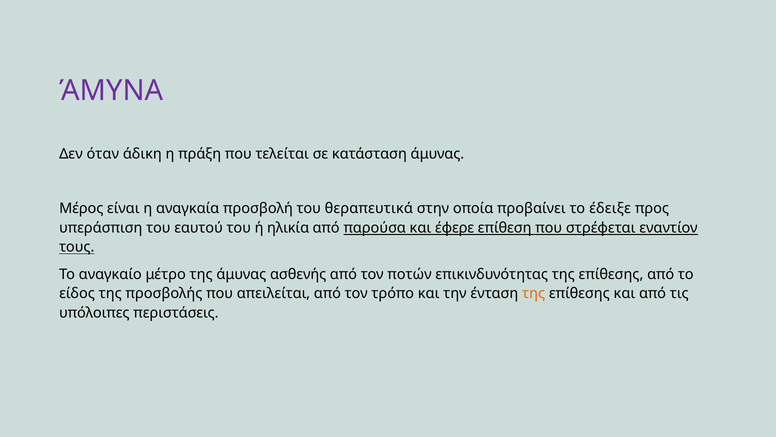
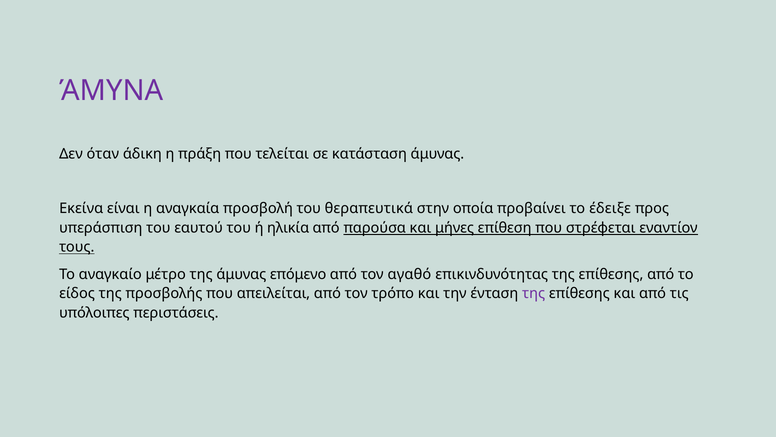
Μέρος: Μέρος -> Εκείνα (81, 208)
έφερε: έφερε -> μήνες (455, 228)
ασθενής: ασθενής -> επόμενο (298, 274)
ποτών: ποτών -> αγαθό (409, 274)
της colour: orange -> purple (534, 293)
